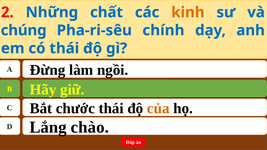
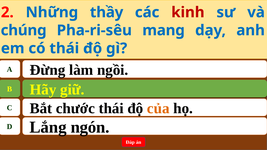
chất: chất -> thầy (107, 12)
kinh colour: orange -> red (188, 12)
chính: chính -> mang (164, 30)
chào: chào -> ngón (90, 127)
